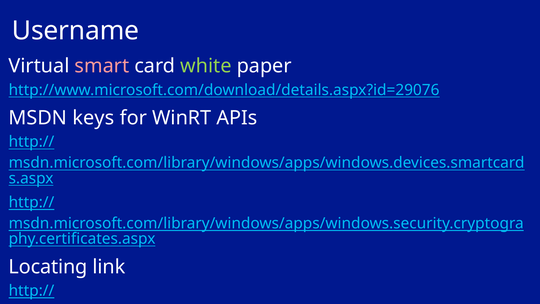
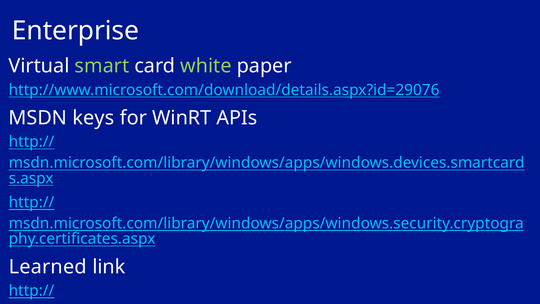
Username: Username -> Enterprise (76, 31)
smart colour: pink -> light green (102, 66)
Locating: Locating -> Learned (48, 267)
